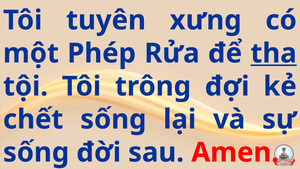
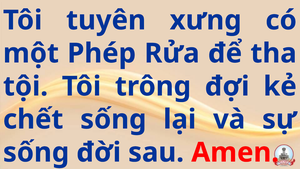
tha underline: present -> none (274, 53)
